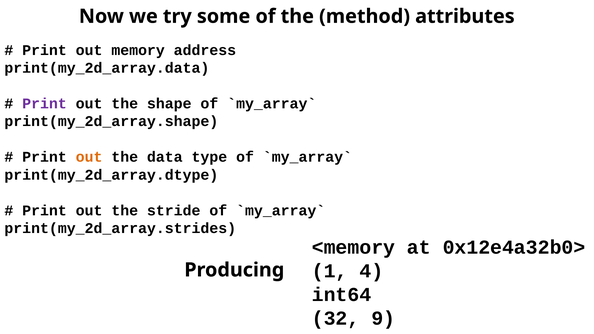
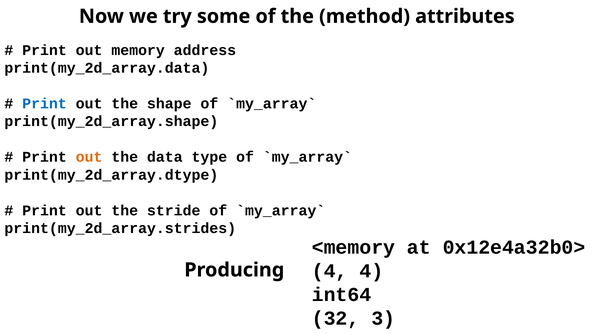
Print colour: purple -> blue (44, 104)
1: 1 -> 4 (330, 271)
9: 9 -> 3 (383, 319)
